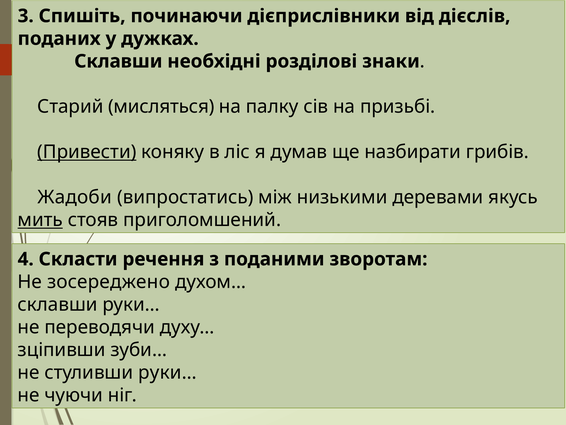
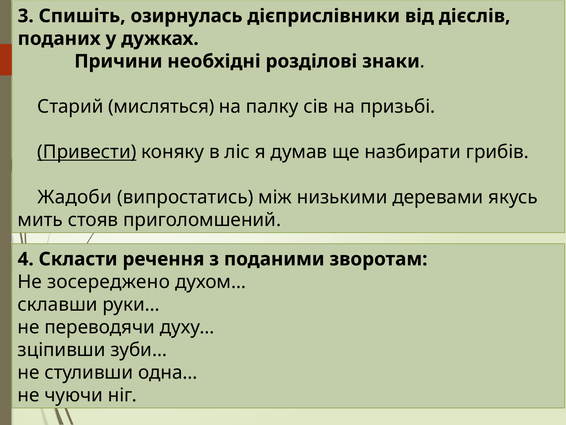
починаючи: починаючи -> озирнулась (187, 16)
Склавши: Склавши -> Причини (118, 61)
мить underline: present -> none (40, 220)
стуливши руки…: руки… -> одна… (168, 372)
